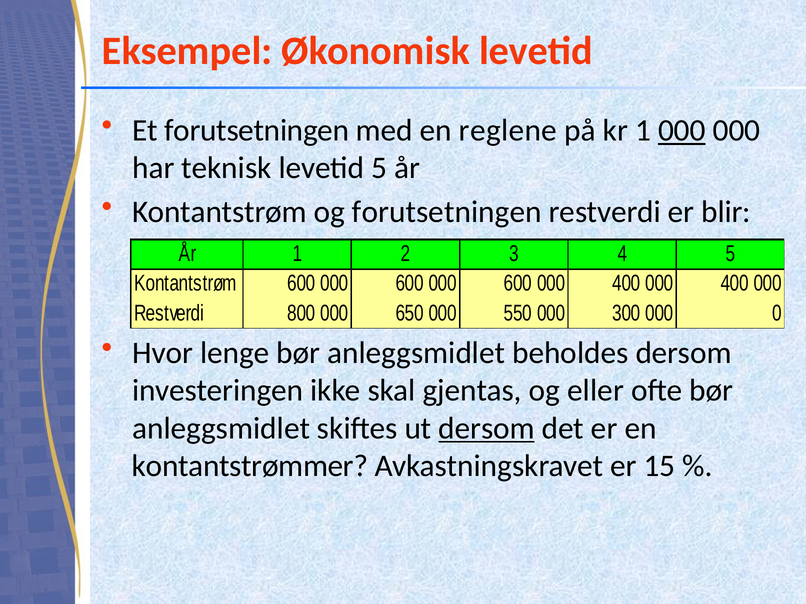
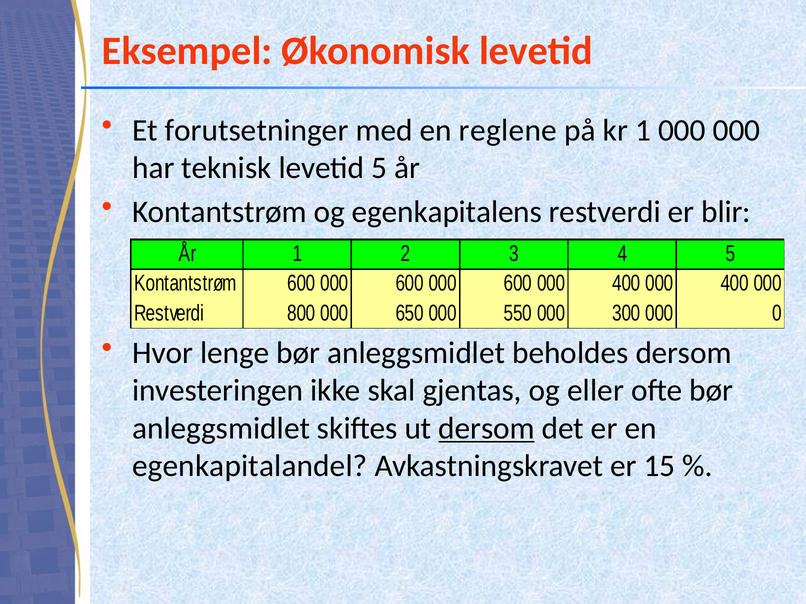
Et forutsetningen: forutsetningen -> forutsetninger (257, 131)
000 underline: present -> none (682, 131)
og forutsetningen: forutsetningen -> egenkapitalens (447, 212)
kontantstrømmer: kontantstrømmer -> egenkapitalandel (250, 466)
